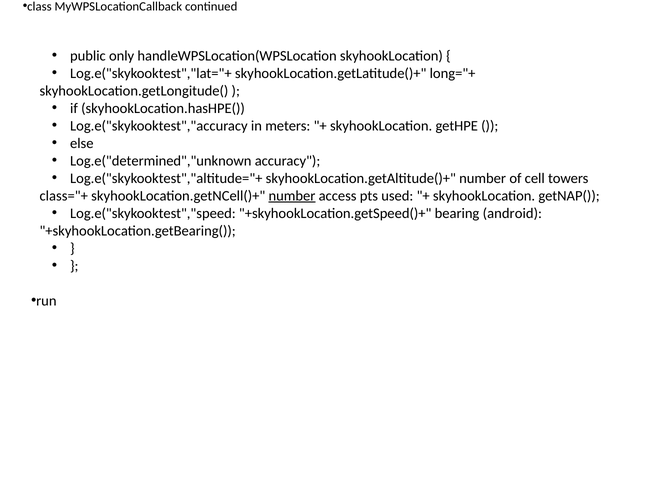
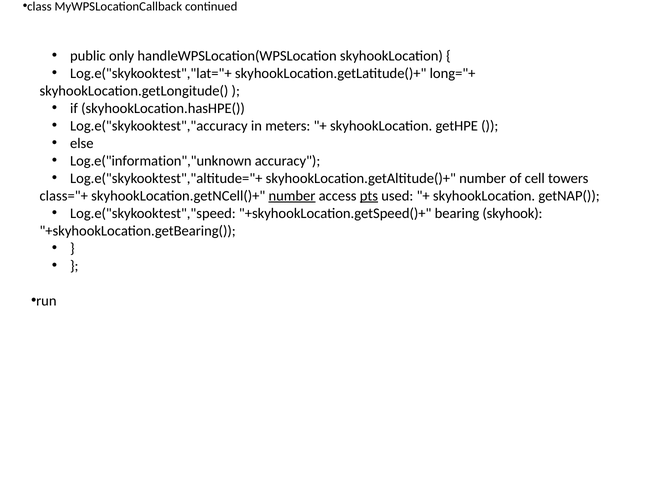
Log.e("determined","unknown: Log.e("determined","unknown -> Log.e("information","unknown (161, 161)
pts underline: none -> present (369, 196)
android: android -> skyhook (512, 213)
